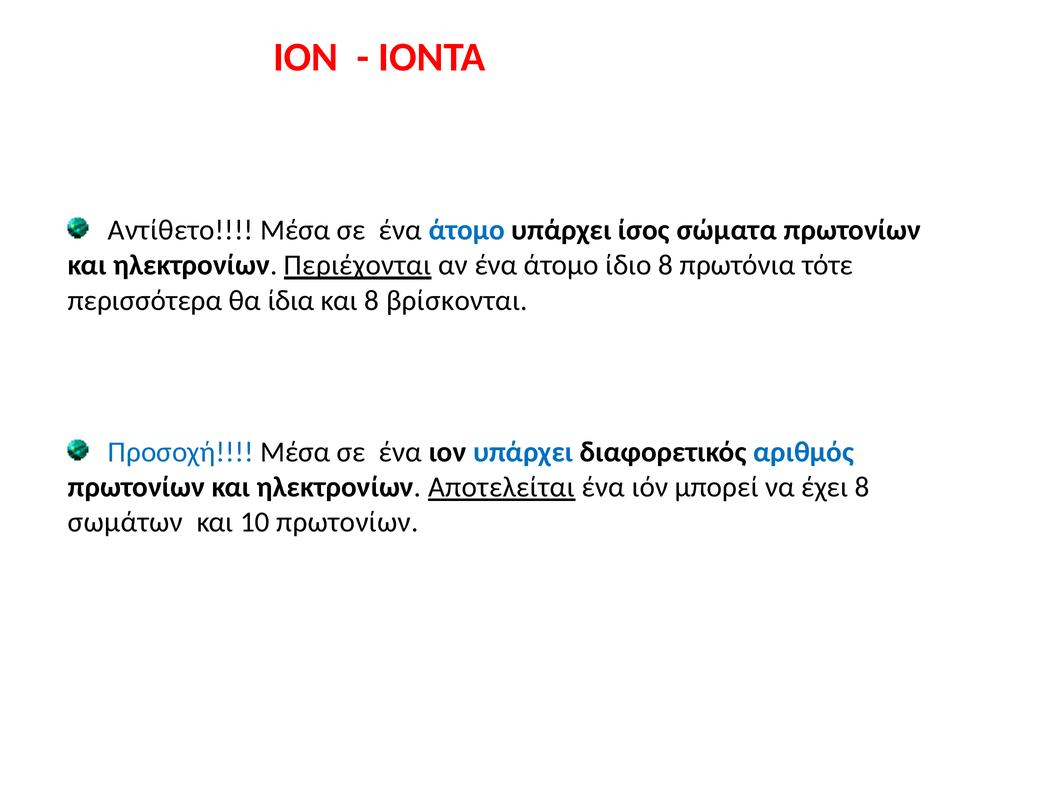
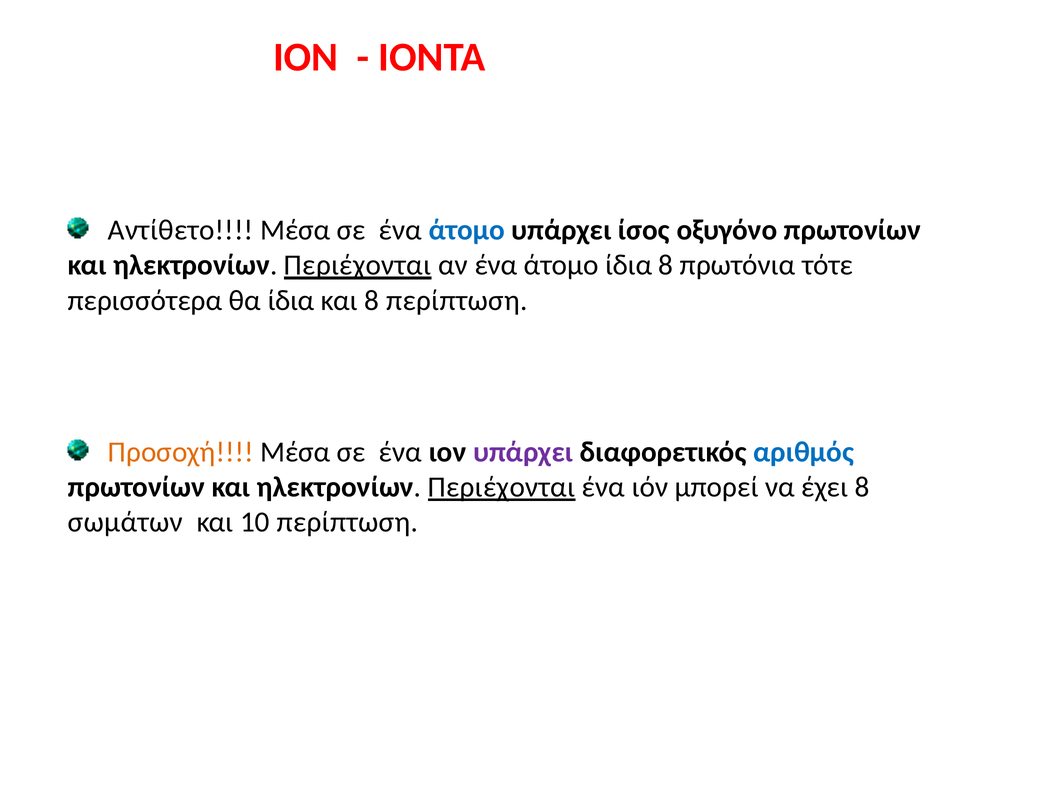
σώματα: σώματα -> οξυγόνο (727, 230)
άτομο ίδιο: ίδιο -> ίδια (629, 265)
8 βρίσκονται: βρίσκονται -> περίπτωση (457, 300)
Προσοχή colour: blue -> orange (181, 452)
υπάρχει colour: blue -> purple (523, 452)
Αποτελείται: Αποτελείται -> Περιέχονται (501, 487)
10 πρωτονίων: πρωτονίων -> περίπτωση (347, 522)
